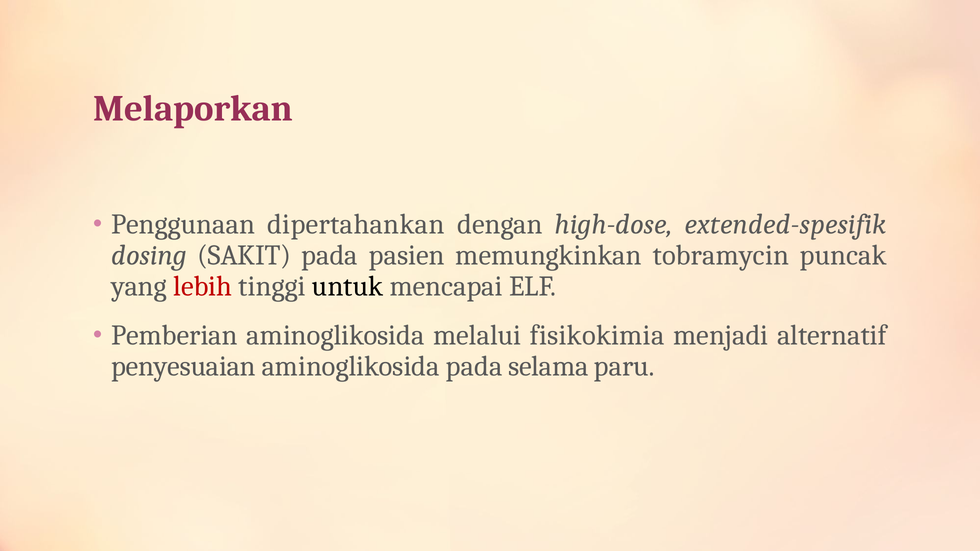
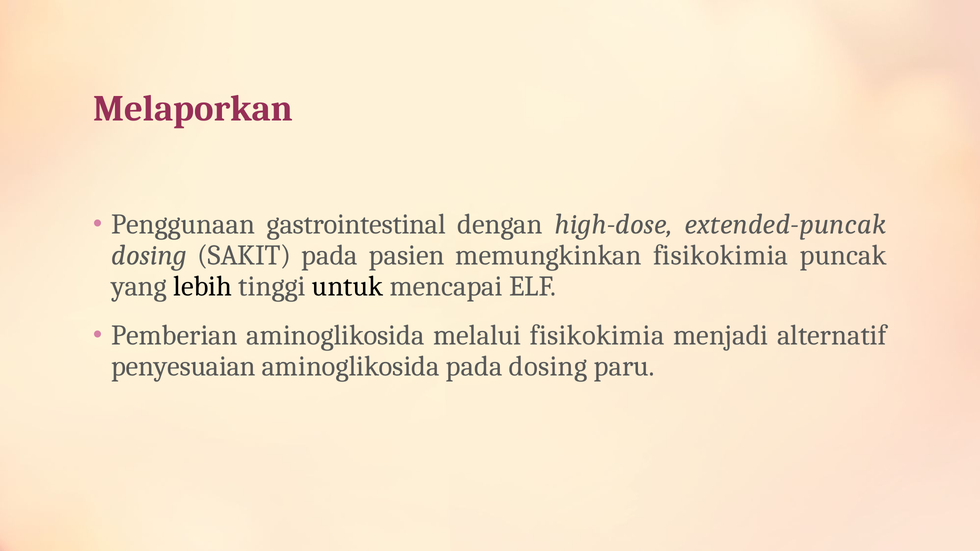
dipertahankan: dipertahankan -> gastrointestinal (356, 225)
extended-spesifik: extended-spesifik -> extended-puncak (785, 225)
memungkinkan tobramycin: tobramycin -> fisikokimia (721, 255)
lebih colour: red -> black (203, 286)
pada selama: selama -> dosing (548, 366)
